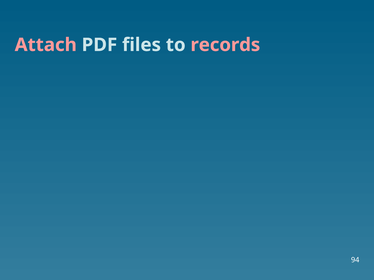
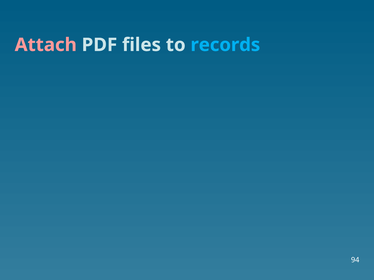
records colour: pink -> light blue (225, 45)
